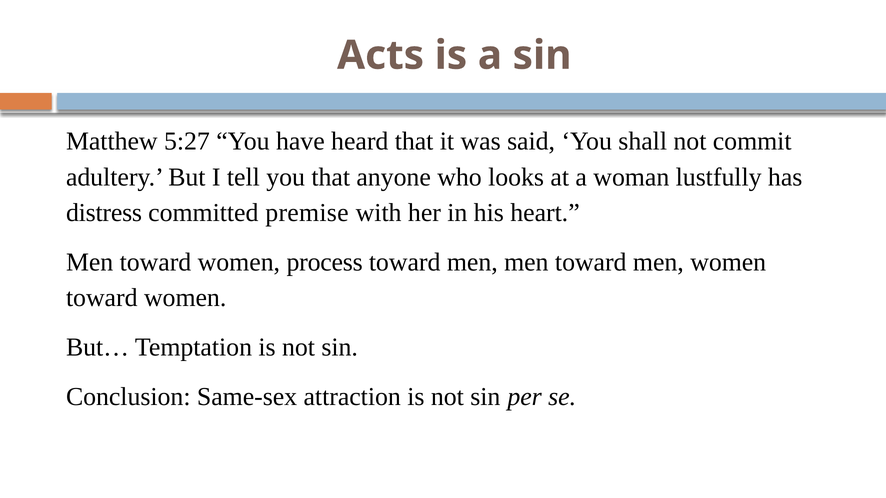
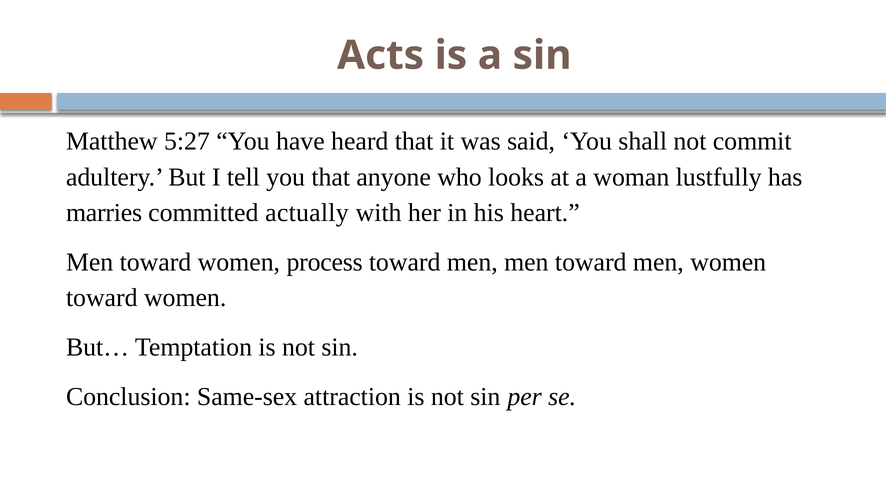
distress: distress -> marries (104, 213)
premise: premise -> actually (307, 213)
